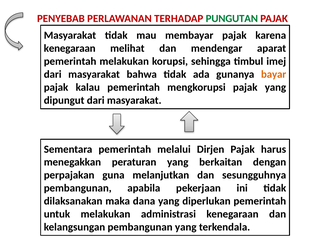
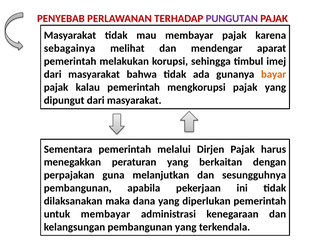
PUNGUTAN colour: green -> purple (232, 19)
kenegaraan: kenegaraan -> sebagainya (70, 49)
untuk melakukan: melakukan -> membayar (105, 215)
